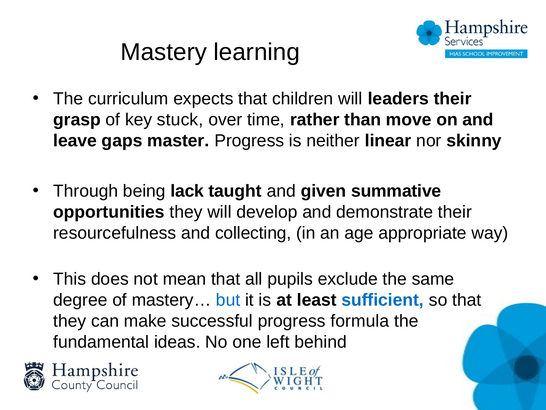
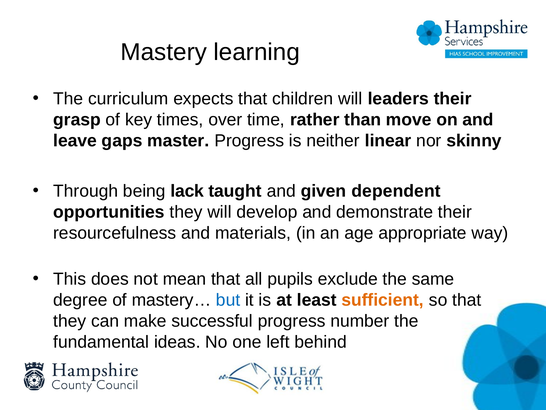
stuck: stuck -> times (180, 120)
summative: summative -> dependent (396, 191)
collecting: collecting -> materials (253, 233)
sufficient colour: blue -> orange (383, 300)
formula: formula -> number (360, 321)
